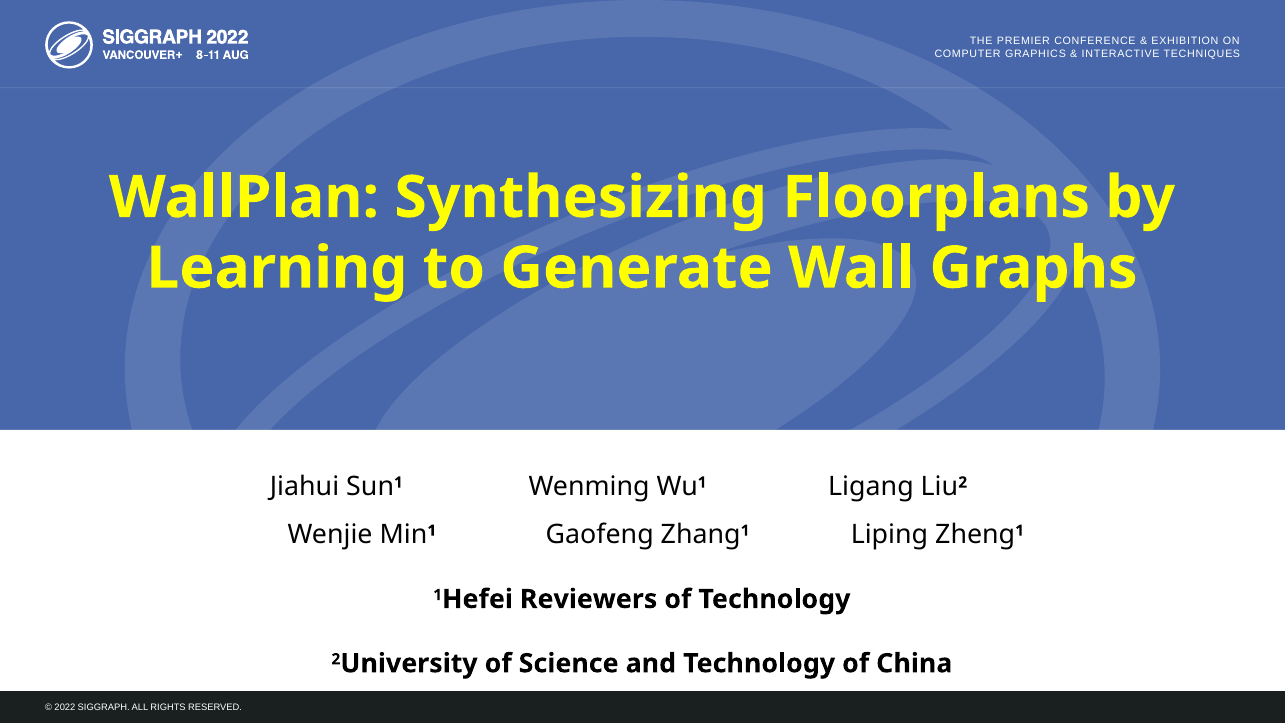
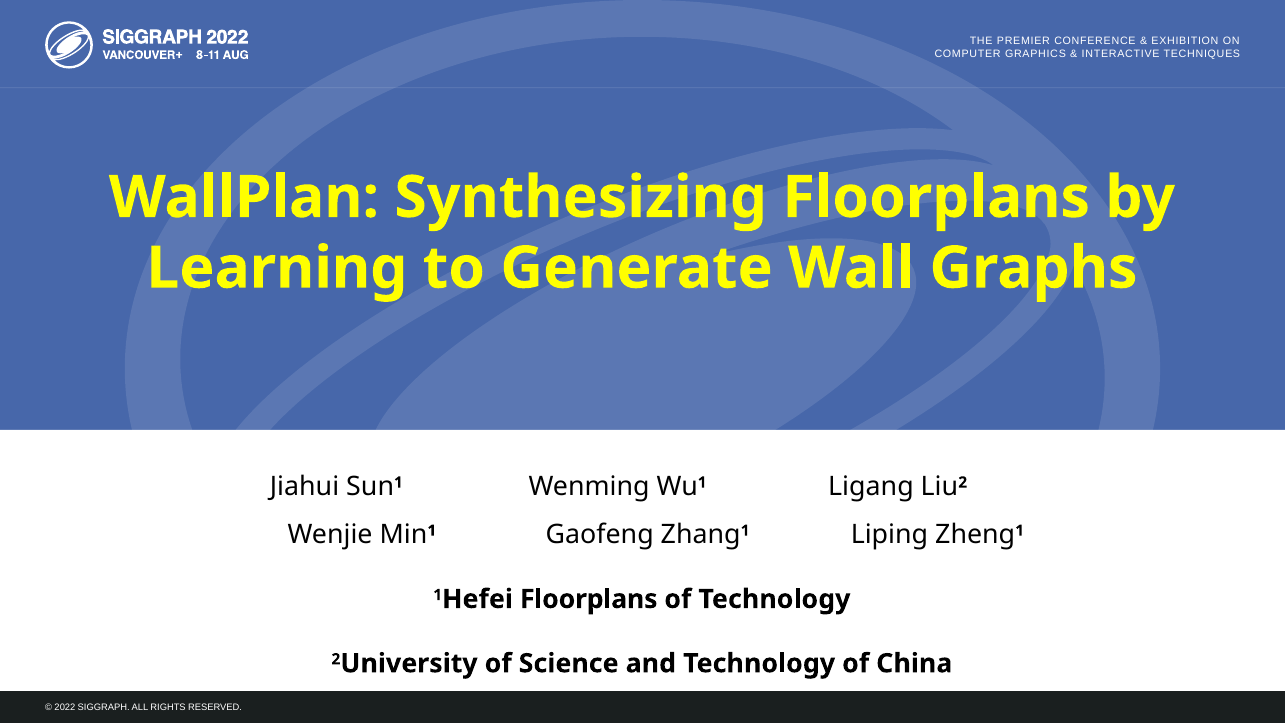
1Hefei Reviewers: Reviewers -> Floorplans (589, 599)
